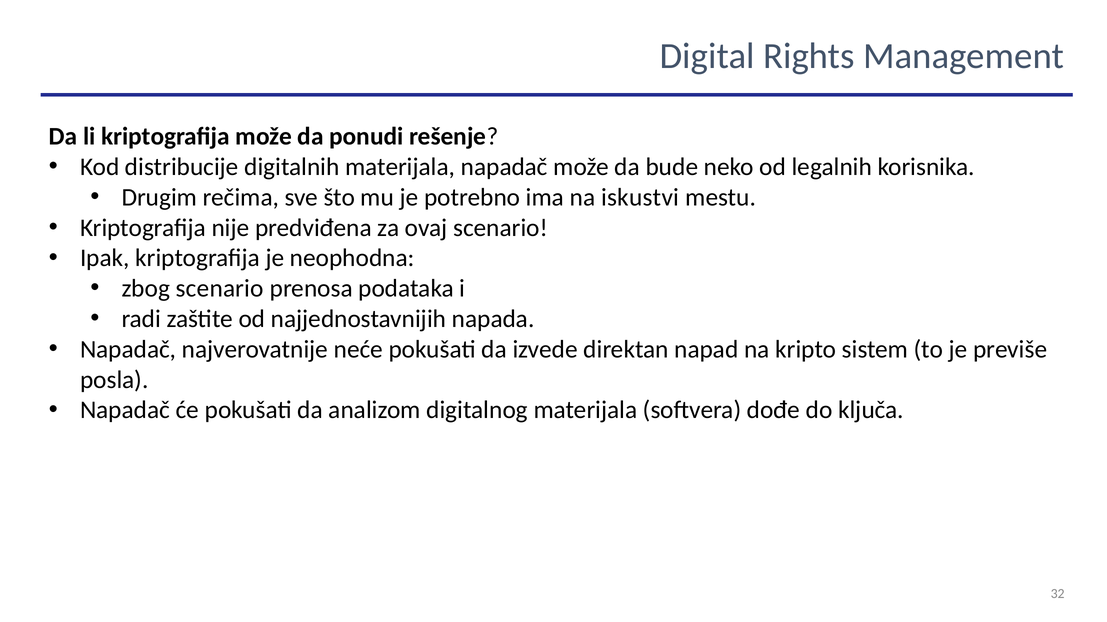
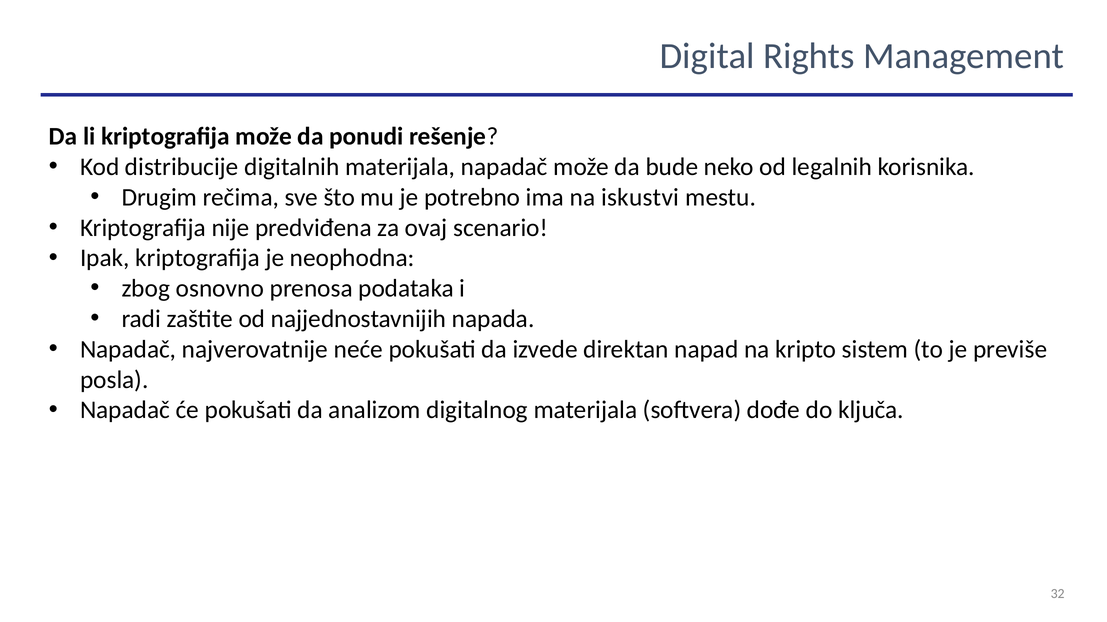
zbog scenario: scenario -> osnovno (220, 289)
